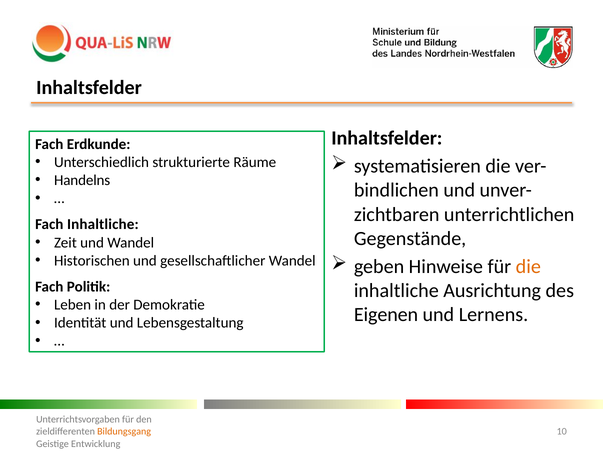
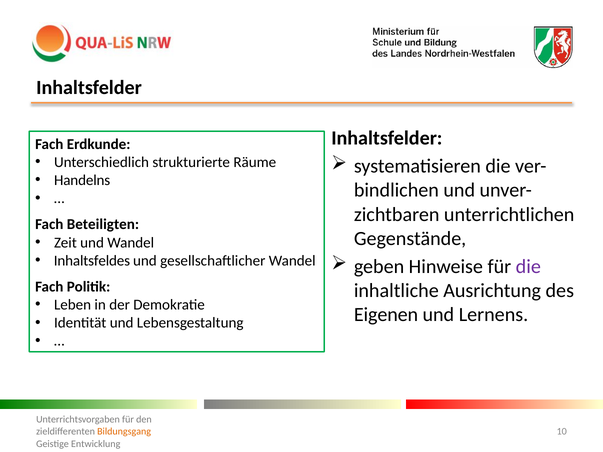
Fach Inhaltliche: Inhaltliche -> Beteiligten (103, 225)
Historischen: Historischen -> Inhaltsfeldes (92, 261)
die colour: orange -> purple (528, 267)
